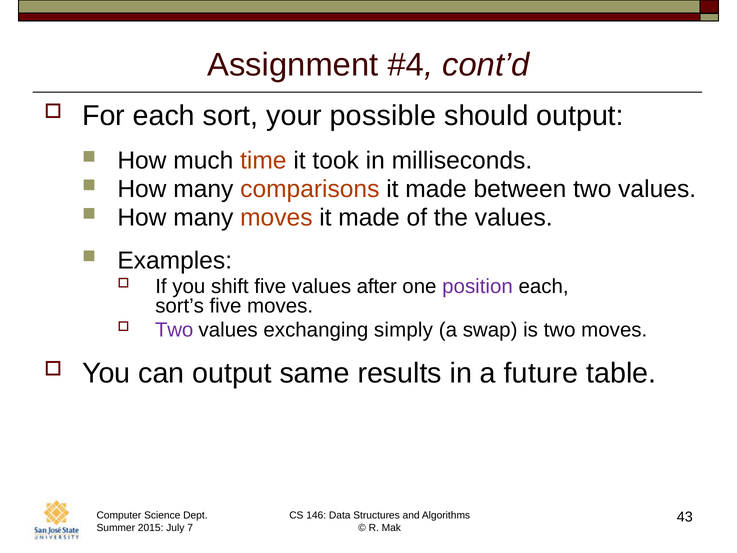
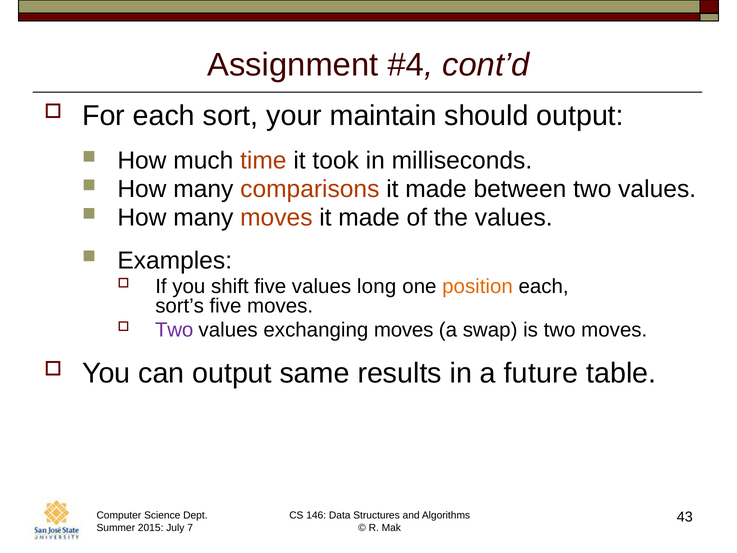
possible: possible -> maintain (383, 116)
after: after -> long (377, 286)
position colour: purple -> orange (478, 286)
exchanging simply: simply -> moves (404, 330)
